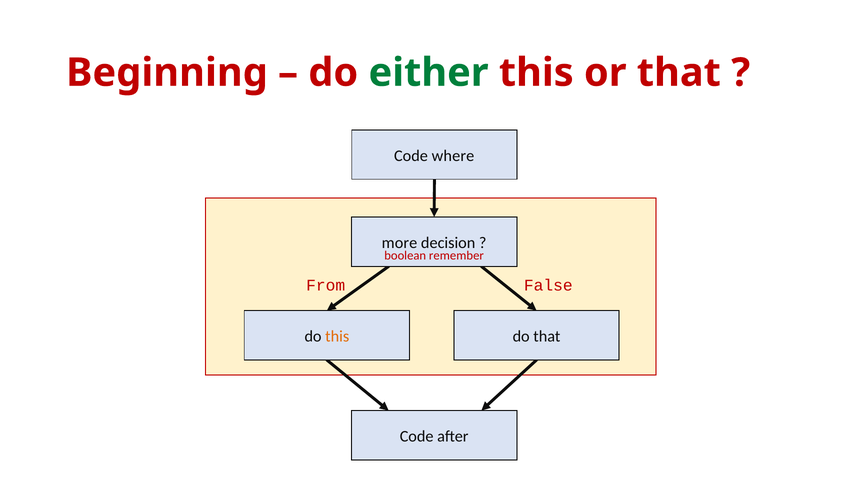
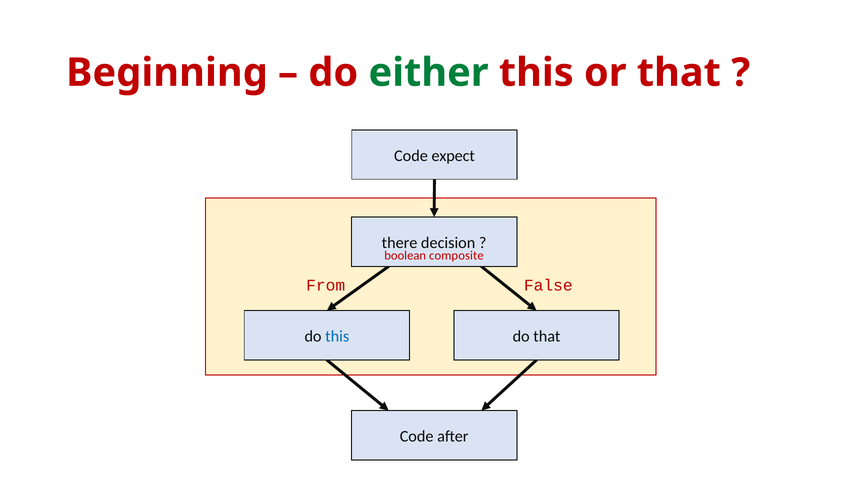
where: where -> expect (453, 156)
more: more -> there (400, 243)
remember: remember -> composite (456, 256)
this colour: orange -> blue (337, 336)
